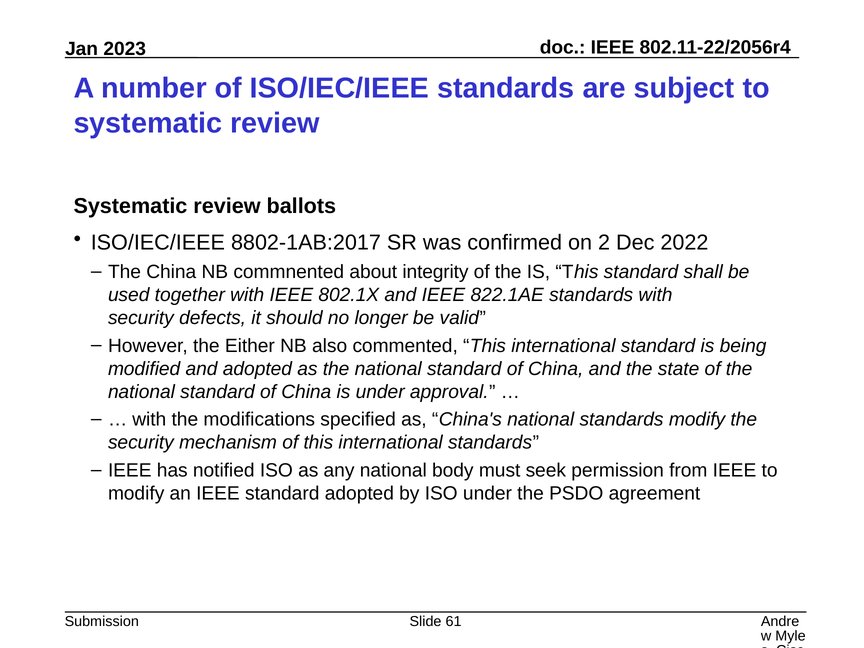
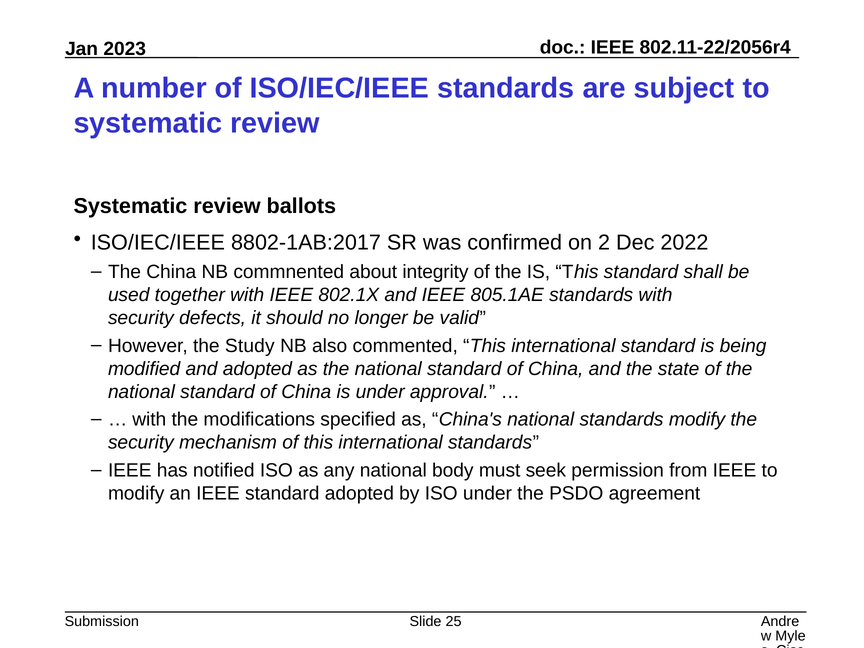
822.1AE: 822.1AE -> 805.1AE (507, 295)
Either: Either -> Study (250, 346)
61: 61 -> 25 (454, 621)
